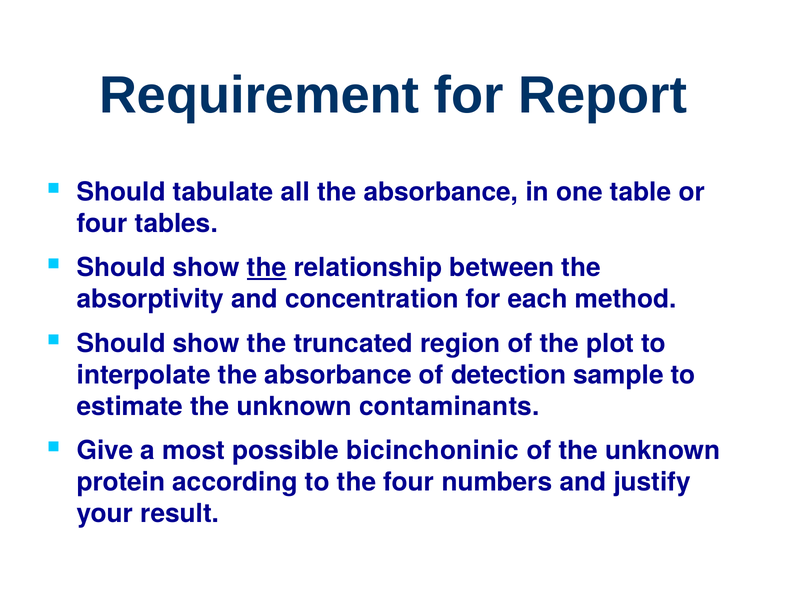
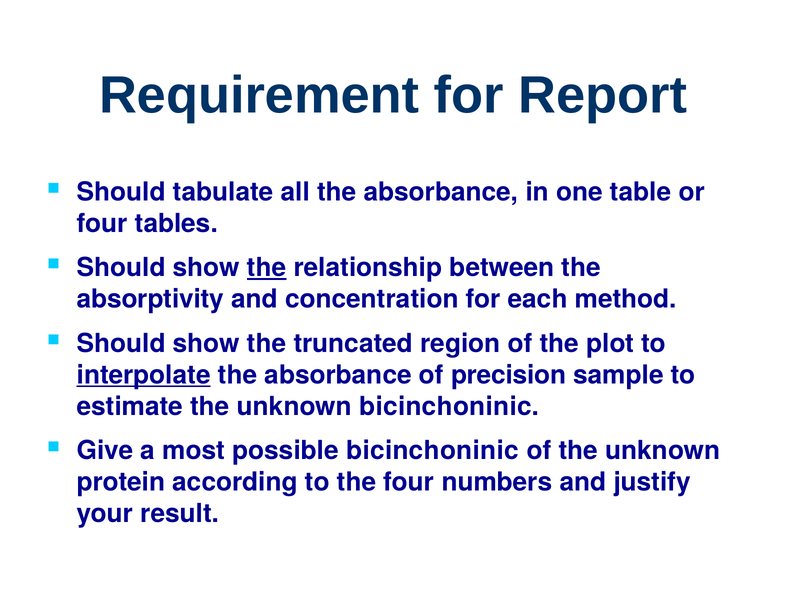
interpolate underline: none -> present (144, 375)
detection: detection -> precision (509, 375)
unknown contaminants: contaminants -> bicinchoninic (449, 407)
